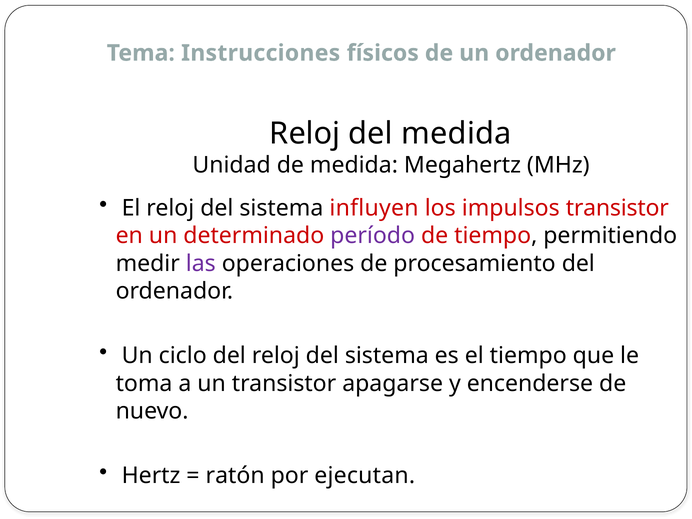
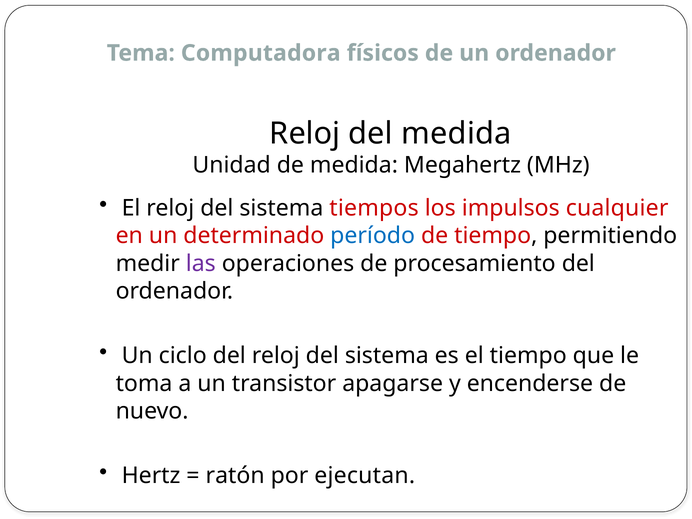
Instrucciones: Instrucciones -> Computadora (261, 53)
influyen: influyen -> tiempos (374, 208)
impulsos transistor: transistor -> cualquier (617, 208)
período colour: purple -> blue (373, 236)
